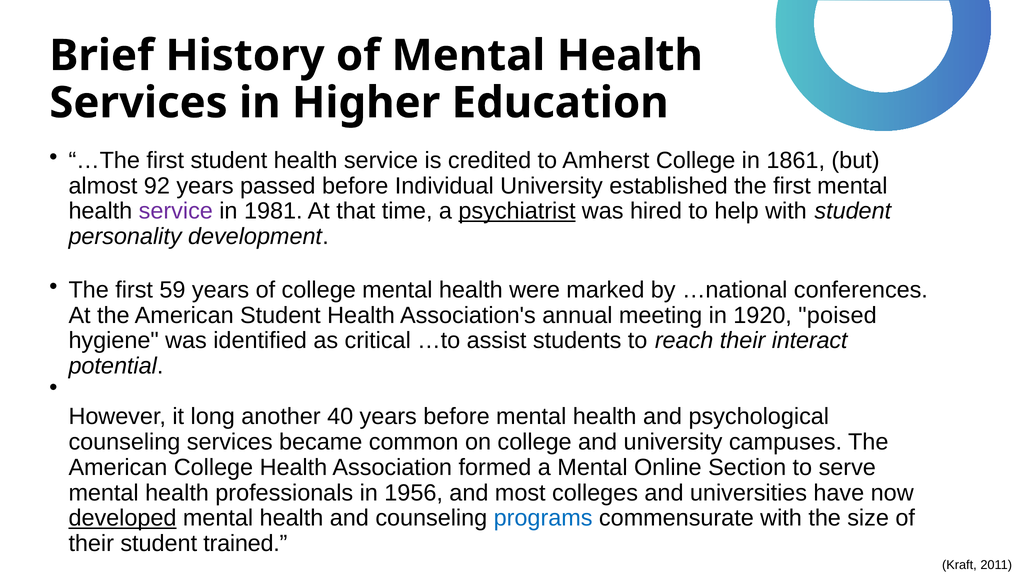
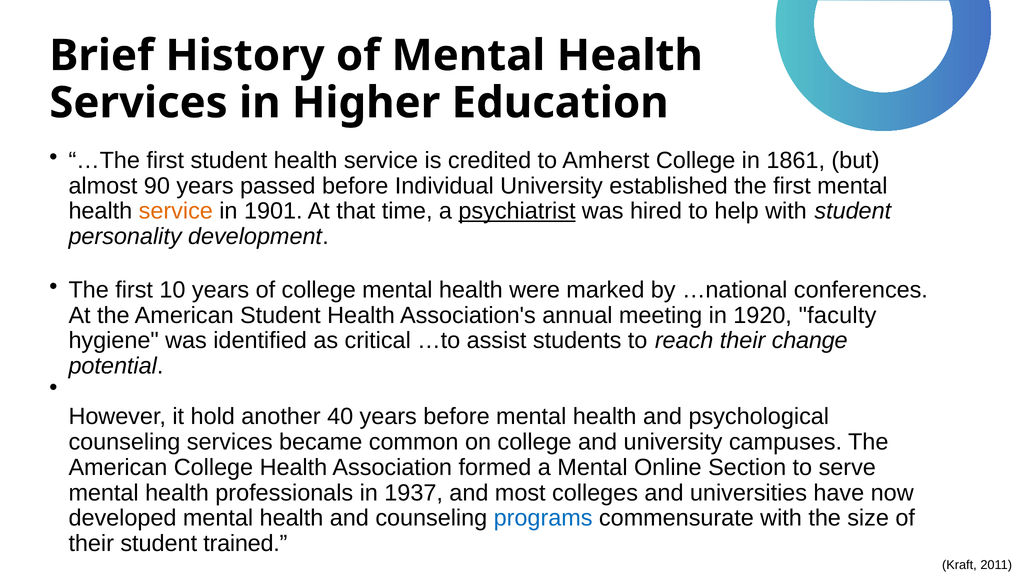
92: 92 -> 90 (157, 186)
service colour: purple -> orange (176, 211)
1981: 1981 -> 1901 (273, 211)
59: 59 -> 10 (172, 290)
poised: poised -> faculty (838, 315)
interact: interact -> change (810, 341)
long: long -> hold (213, 417)
1956: 1956 -> 1937 (414, 493)
developed underline: present -> none (122, 518)
